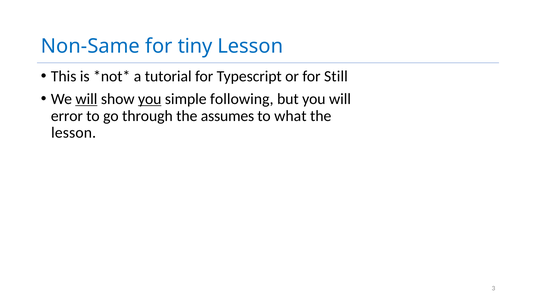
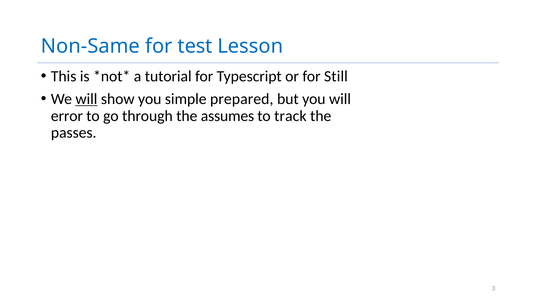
tiny: tiny -> test (195, 46)
you underline: present -> none (150, 99)
following: following -> prepared (242, 99)
what: what -> track (290, 116)
lesson: lesson -> passes (74, 133)
